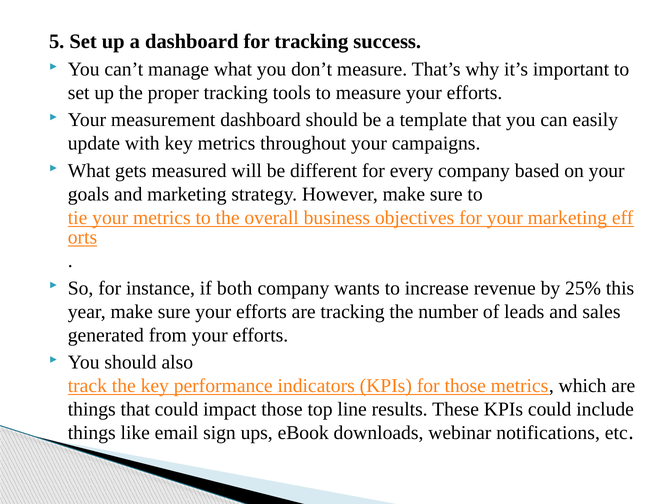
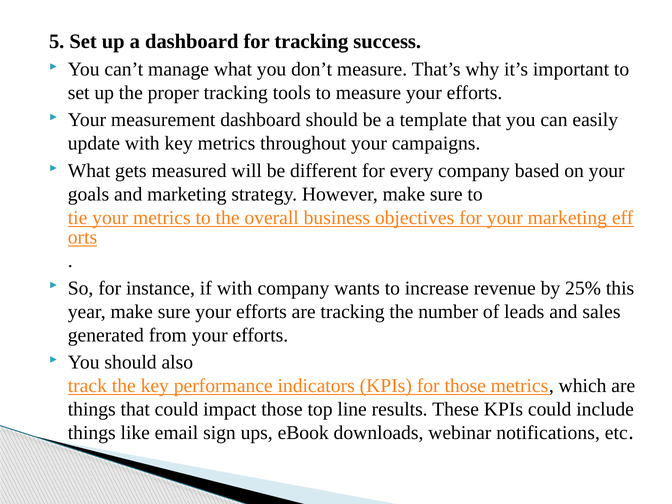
if both: both -> with (235, 288)
